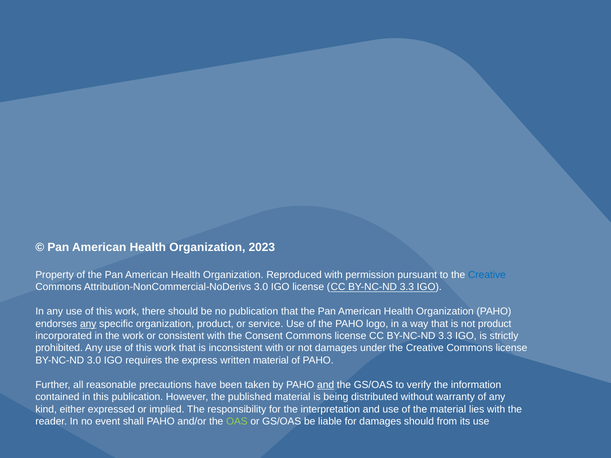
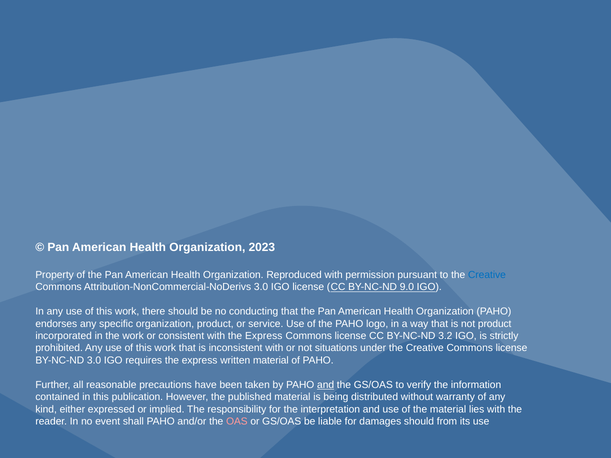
3.3: 3.3 -> 9.0 (407, 287)
no publication: publication -> conducting (254, 312)
any underline: present -> none (88, 324)
with the Consent: Consent -> Express (264, 336)
3.3: 3.3 -> 3.2 (445, 336)
not damages: damages -> situations (336, 348)
OAS colour: light green -> pink (237, 422)
